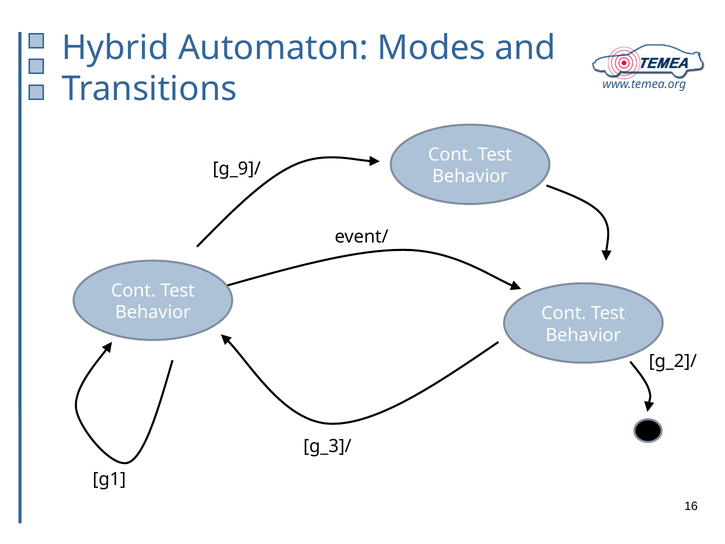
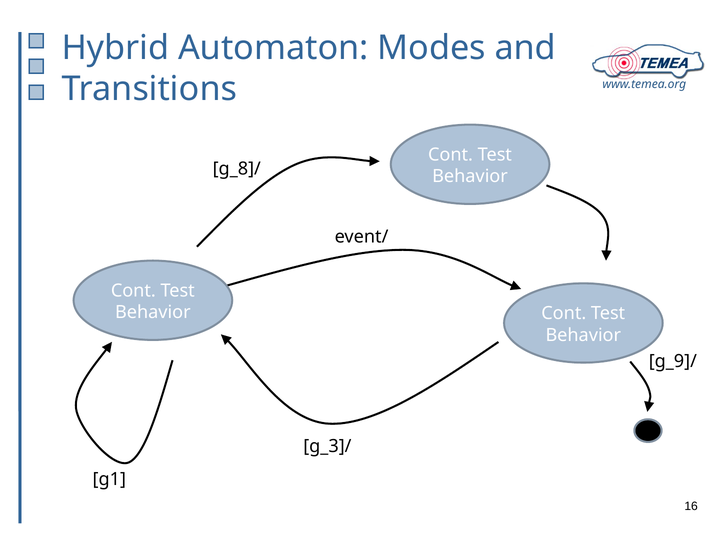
g_9]/: g_9]/ -> g_8]/ (237, 169)
g_2]/: g_2]/ -> g_9]/ (673, 361)
